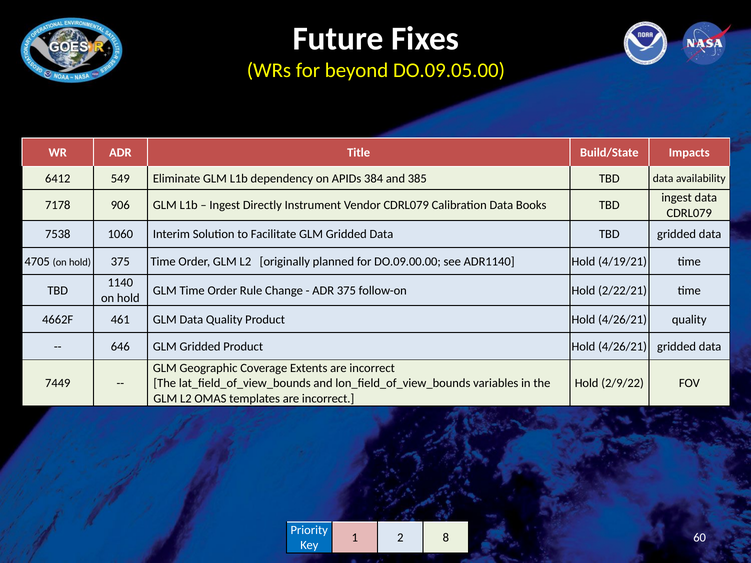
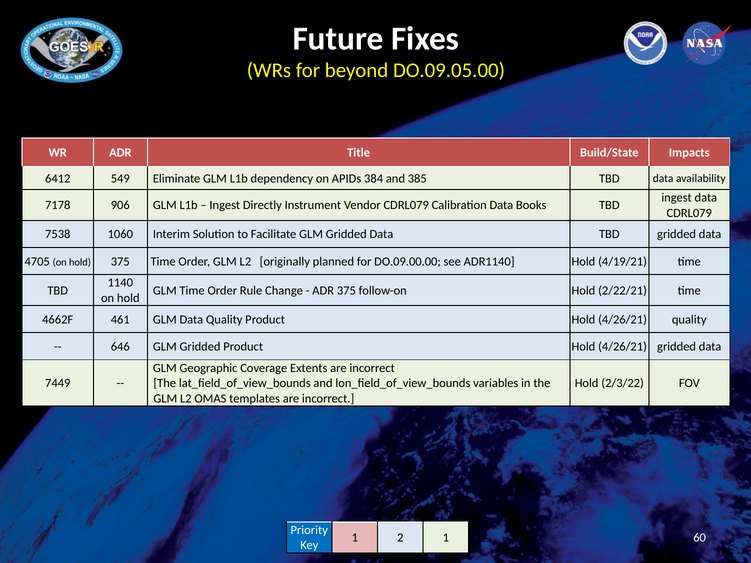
2/9/22: 2/9/22 -> 2/3/22 (623, 383)
2 8: 8 -> 1 (446, 538)
